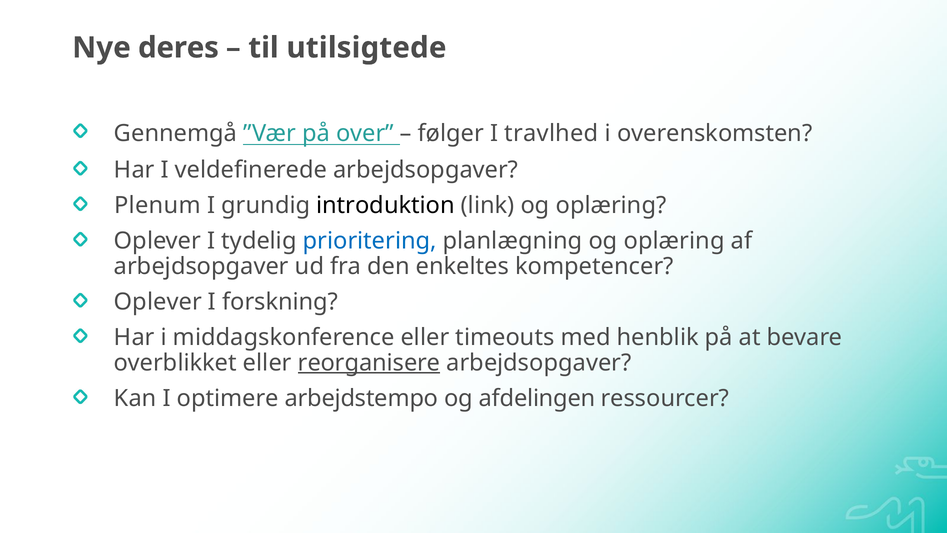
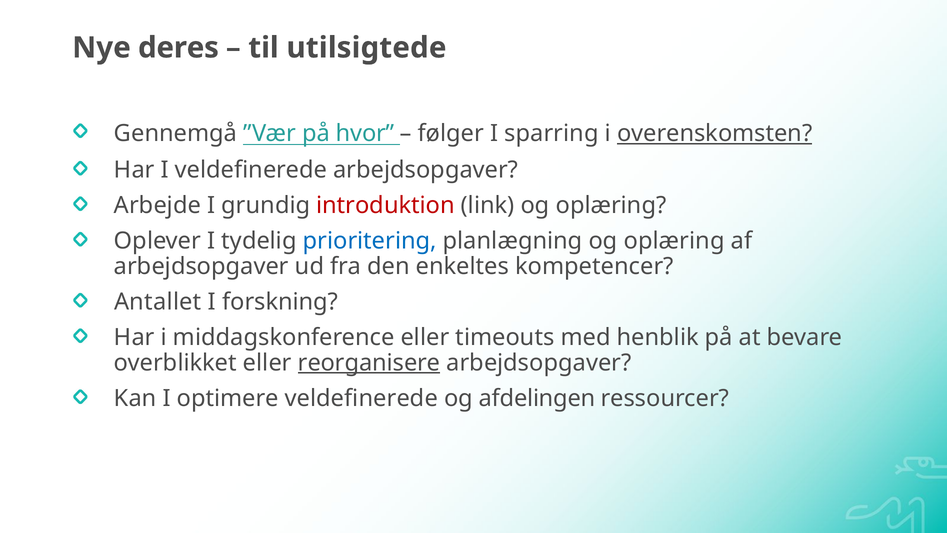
over: over -> hvor (365, 134)
travlhed: travlhed -> sparring (552, 134)
overenskomsten underline: none -> present (715, 134)
Plenum: Plenum -> Arbejde (158, 205)
introduktion colour: black -> red (385, 205)
Oplever: Oplever -> Antallet (158, 302)
optimere arbejdstempo: arbejdstempo -> veldefinerede (361, 398)
